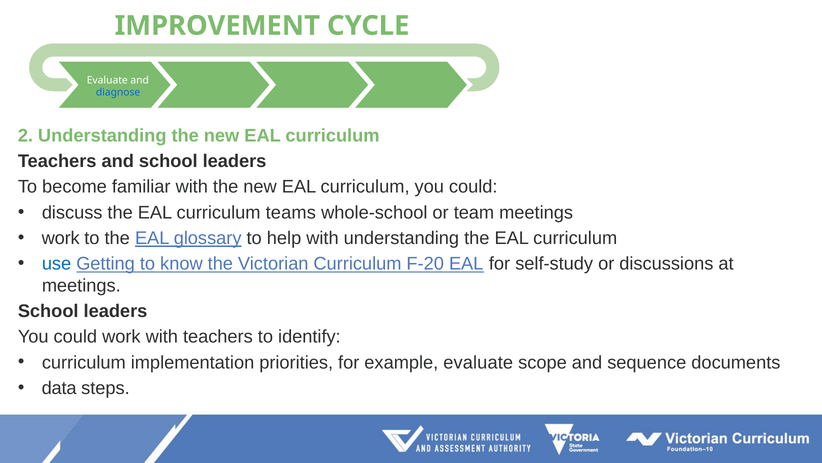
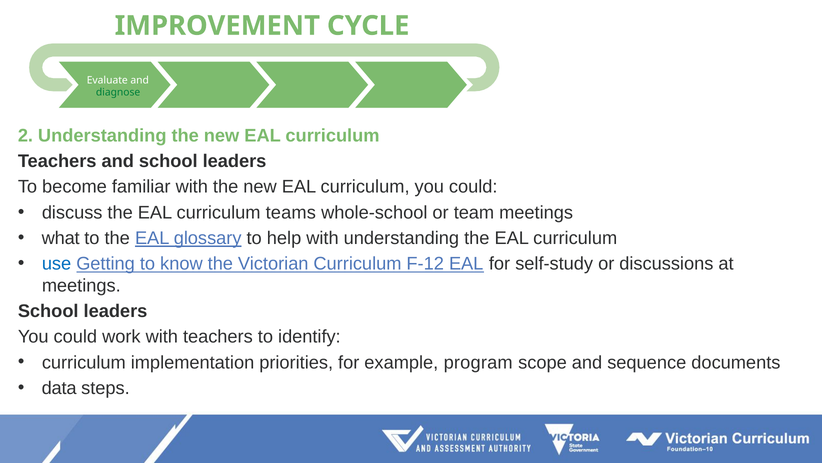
diagnose colour: blue -> green (118, 92)
work: work -> what (61, 238)
F-20: F-20 -> F-12 (425, 263)
example evaluate: evaluate -> program (478, 362)
